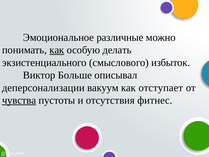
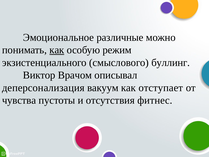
делать: делать -> режим (117, 50)
избыток: избыток -> буллинг (171, 62)
Больше: Больше -> Врачом (75, 75)
деперсонализации: деперсонализации -> деперсонализация (43, 88)
чувства underline: present -> none (19, 100)
